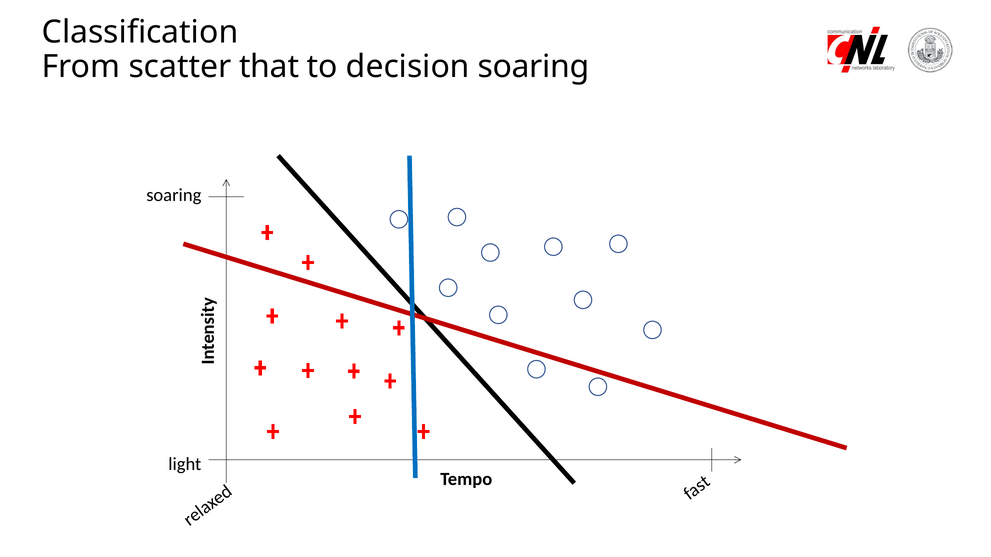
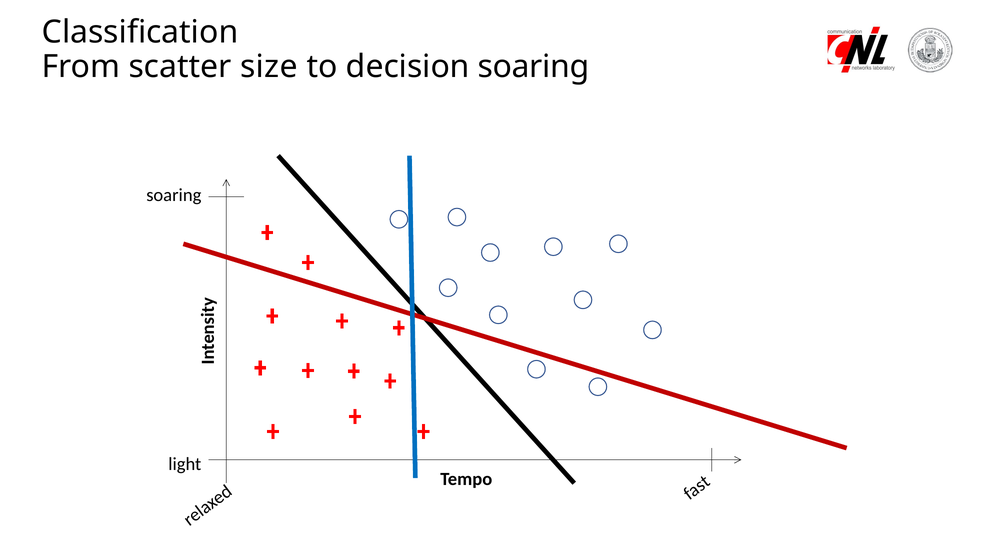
that: that -> size (269, 67)
